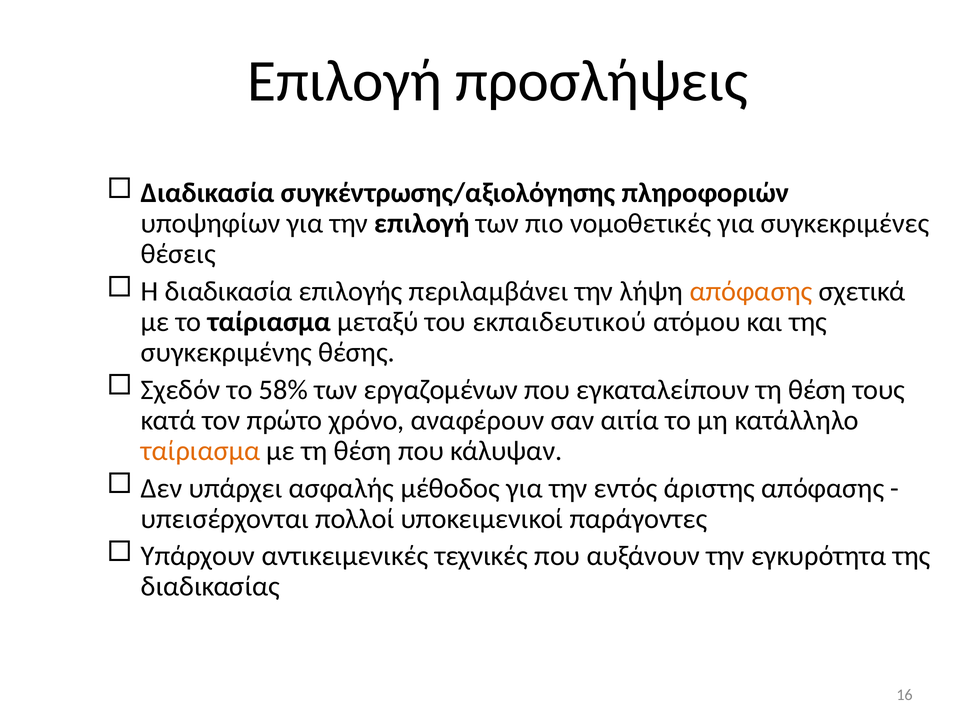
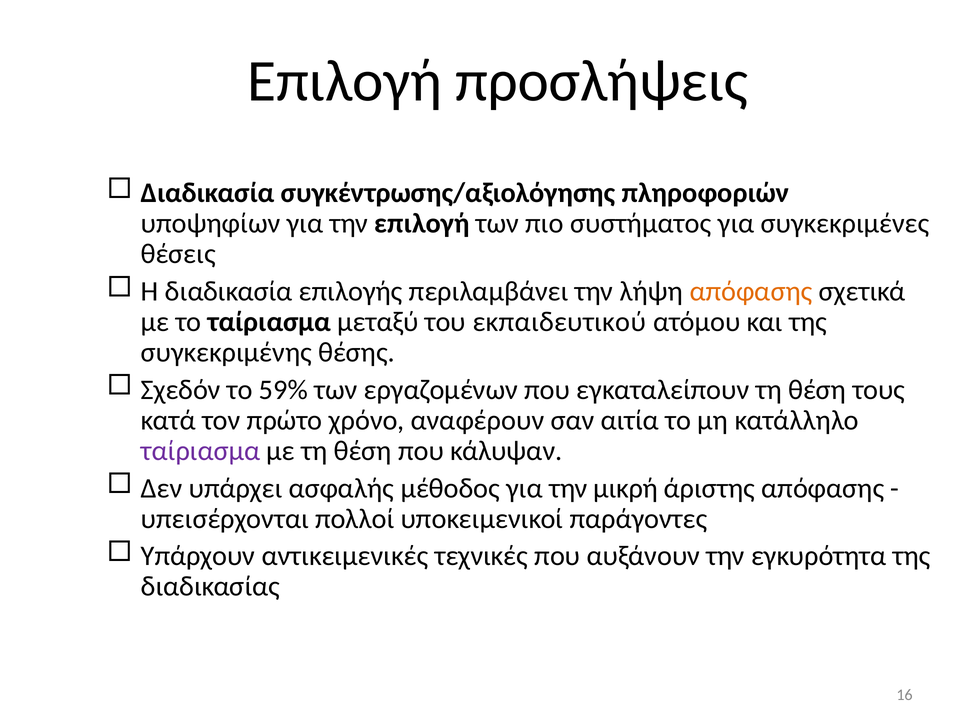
νομοθετικές: νομοθετικές -> συστήματος (641, 224)
58%: 58% -> 59% (283, 390)
ταίριασμα colour: orange -> purple (201, 451)
εντός: εντός -> μικρή (626, 488)
